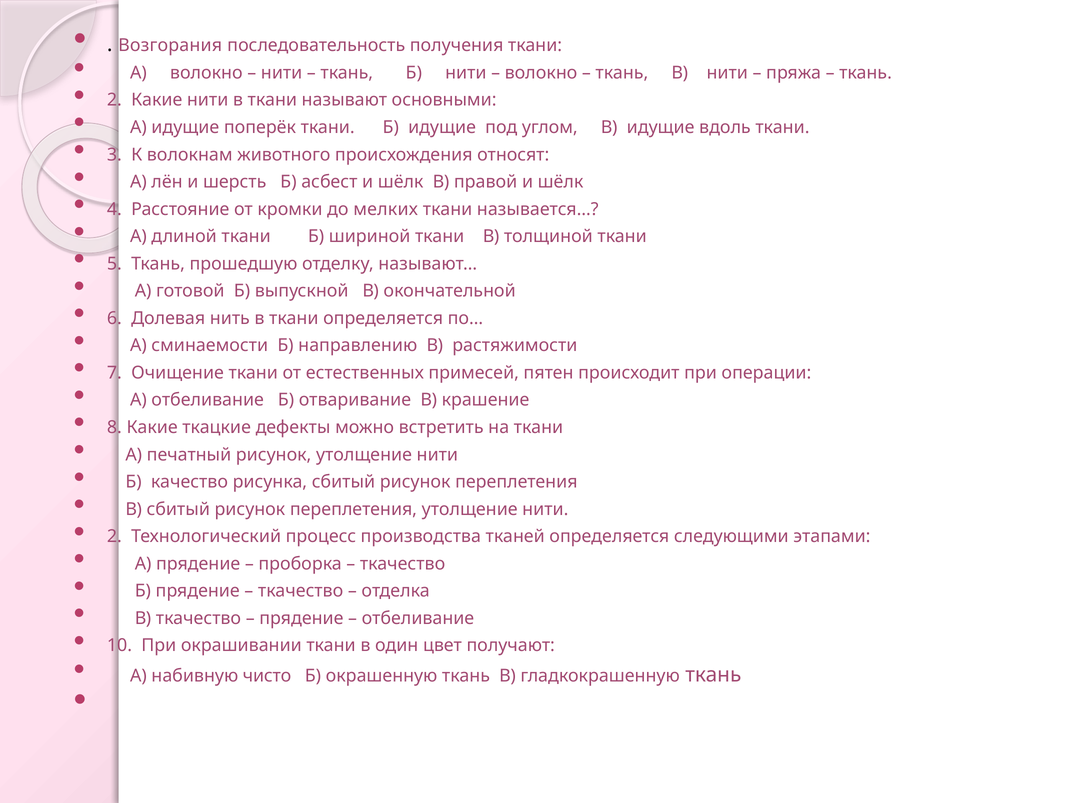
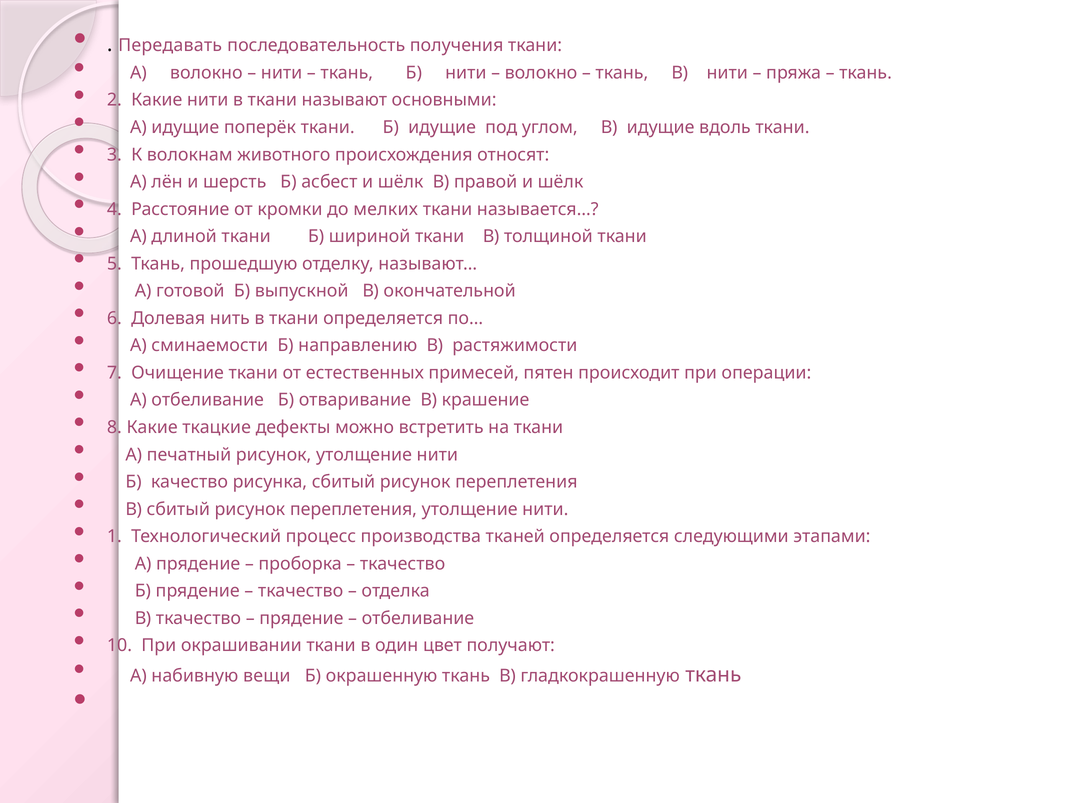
Возгорания: Возгорания -> Передавать (170, 45)
2: 2 -> 1 (114, 537)
чисто: чисто -> вещи (267, 676)
